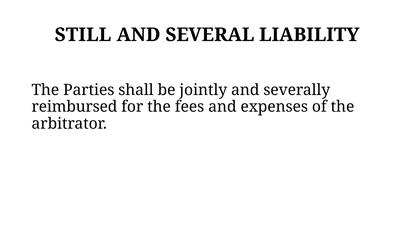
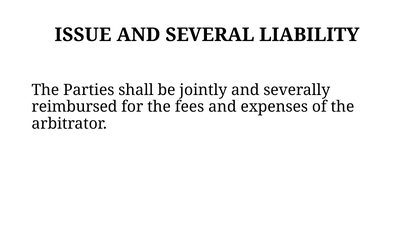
STILL: STILL -> ISSUE (83, 35)
